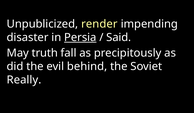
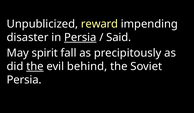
render: render -> reward (100, 24)
truth: truth -> spirit (45, 53)
the underline: none -> present (35, 67)
Really: Really -> Persia (24, 80)
